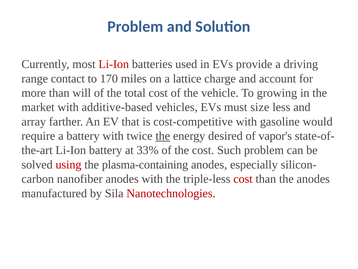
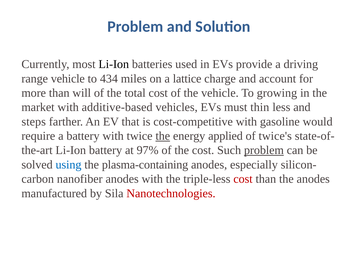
Li-Ion colour: red -> black (114, 64)
range contact: contact -> vehicle (68, 78)
170: 170 -> 434 (109, 78)
size: size -> thin (260, 107)
array: array -> steps (34, 121)
desired: desired -> applied (226, 136)
vapor's: vapor's -> twice's (275, 136)
33%: 33% -> 97% (148, 150)
problem underline: none -> present (264, 150)
using colour: red -> blue (68, 164)
